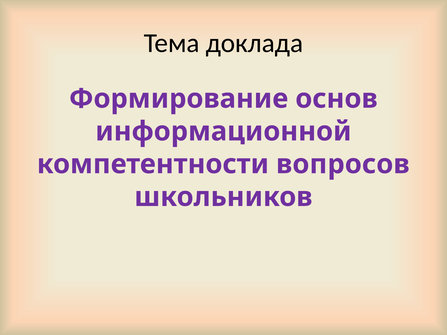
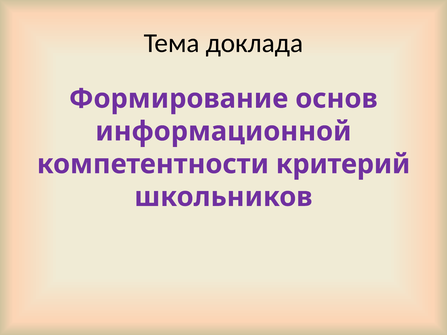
вопросов: вопросов -> критерий (343, 164)
